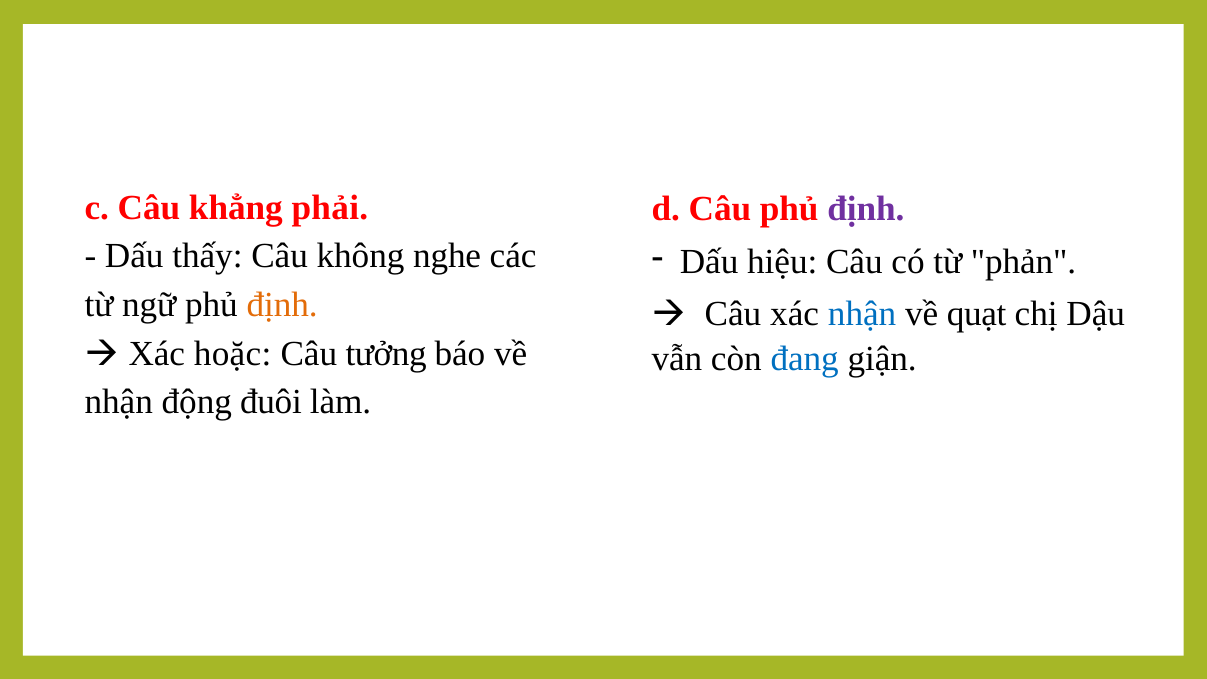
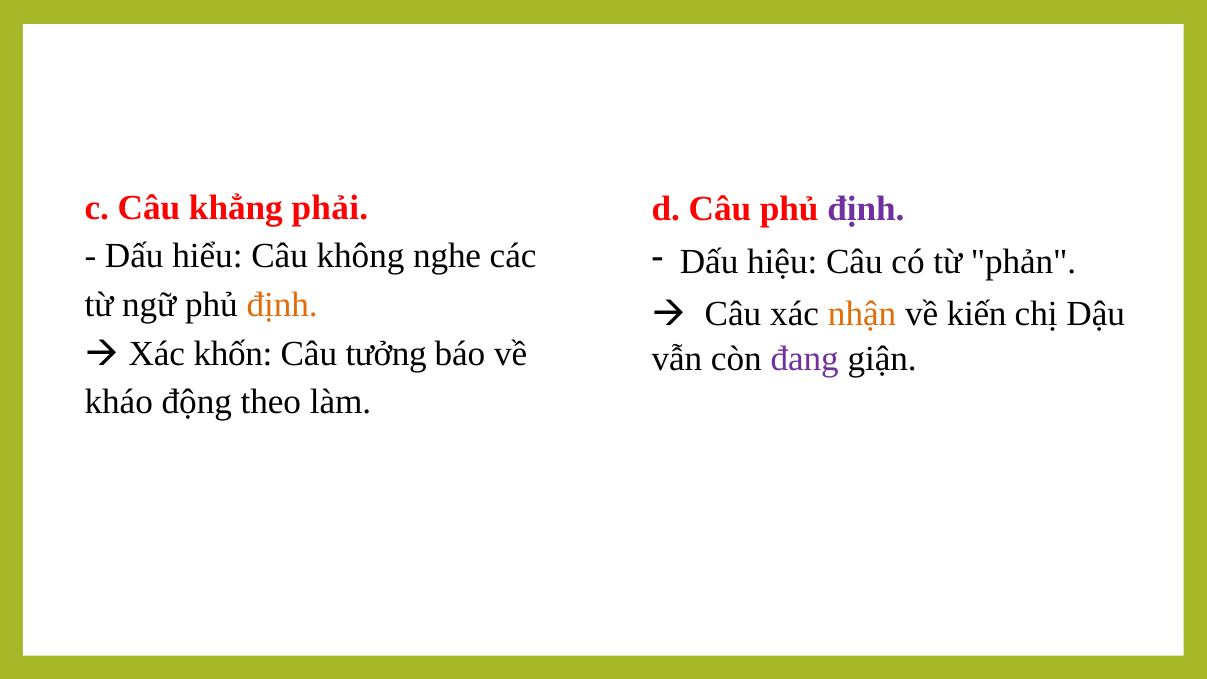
thấy: thấy -> hiểu (207, 256)
nhận colour: blue -> orange (862, 314)
quạt: quạt -> kiến (977, 314)
hoặc: hoặc -> khốn (233, 353)
đang colour: blue -> purple (805, 359)
nhận: nhận -> kháo (119, 402)
đuôi: đuôi -> theo (271, 402)
